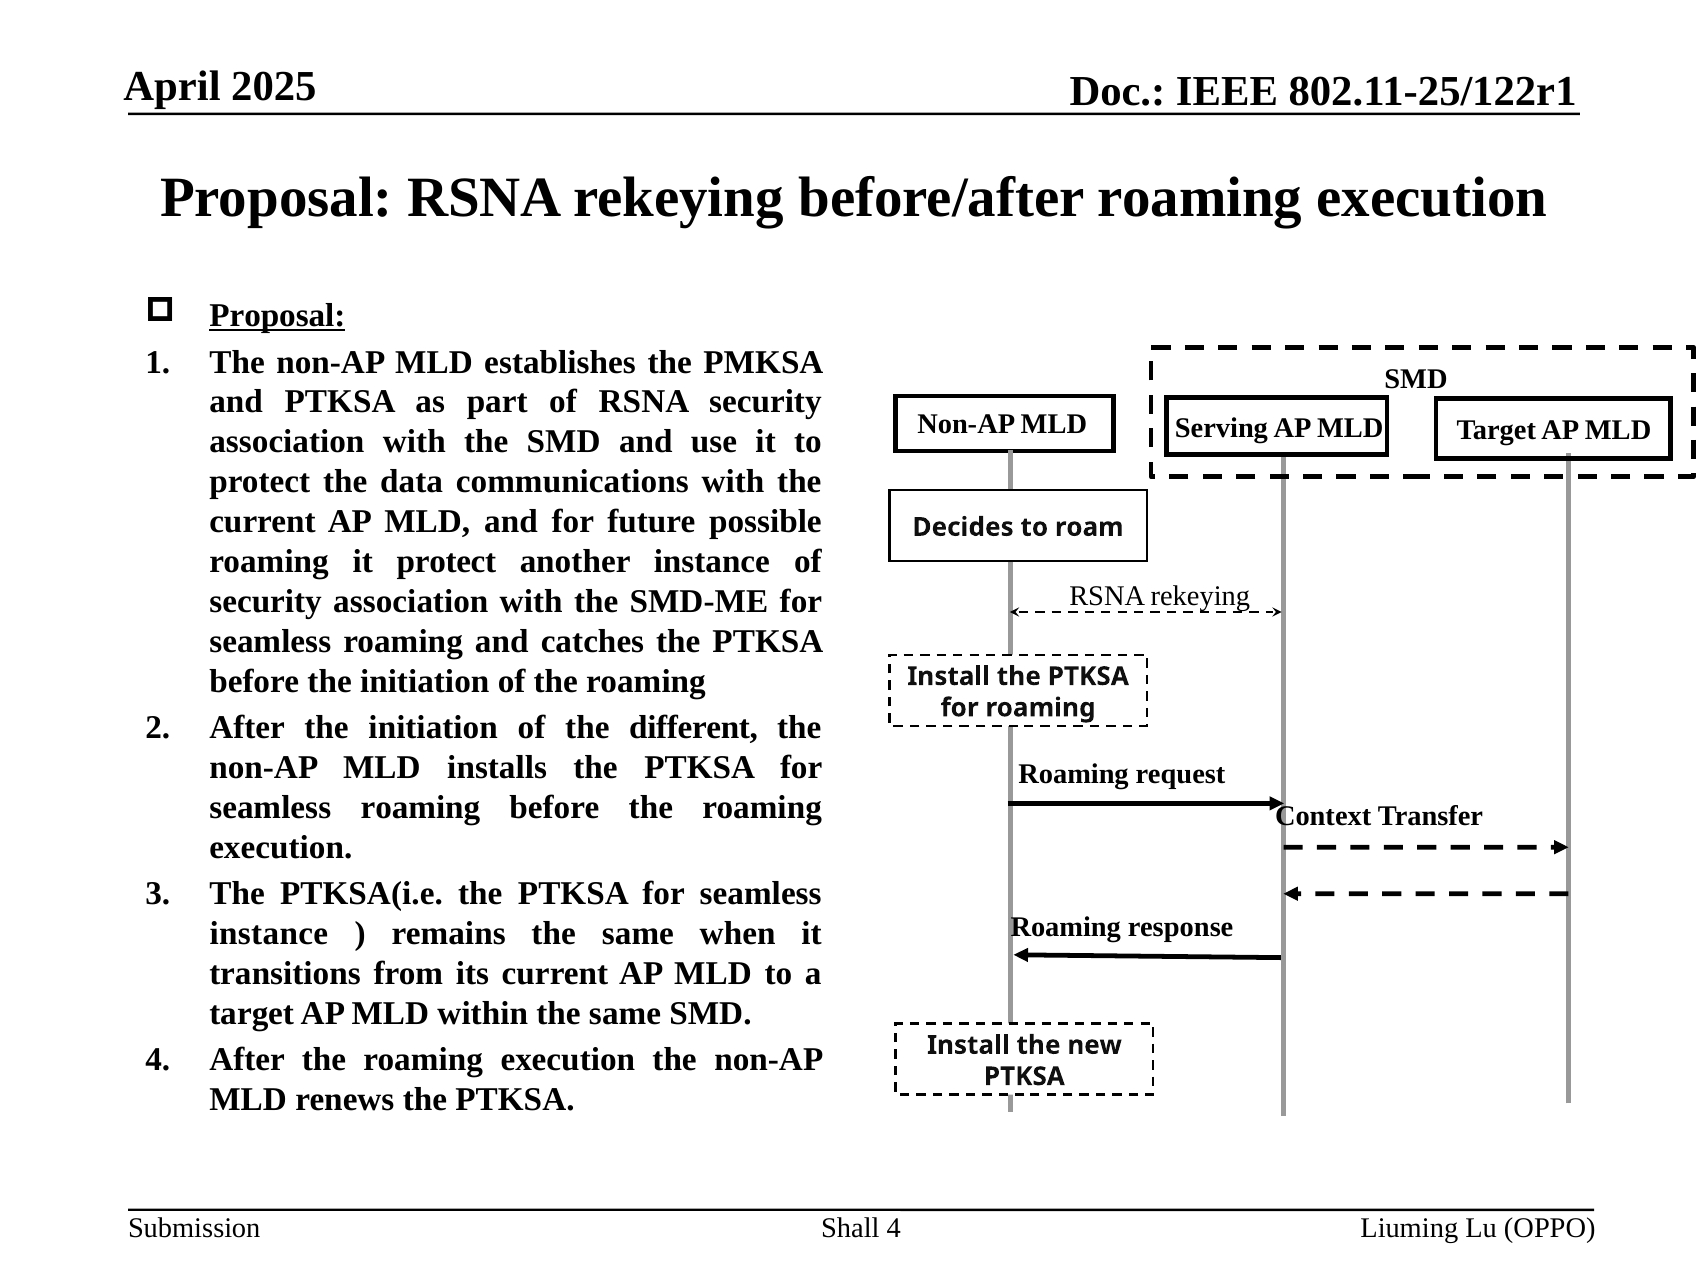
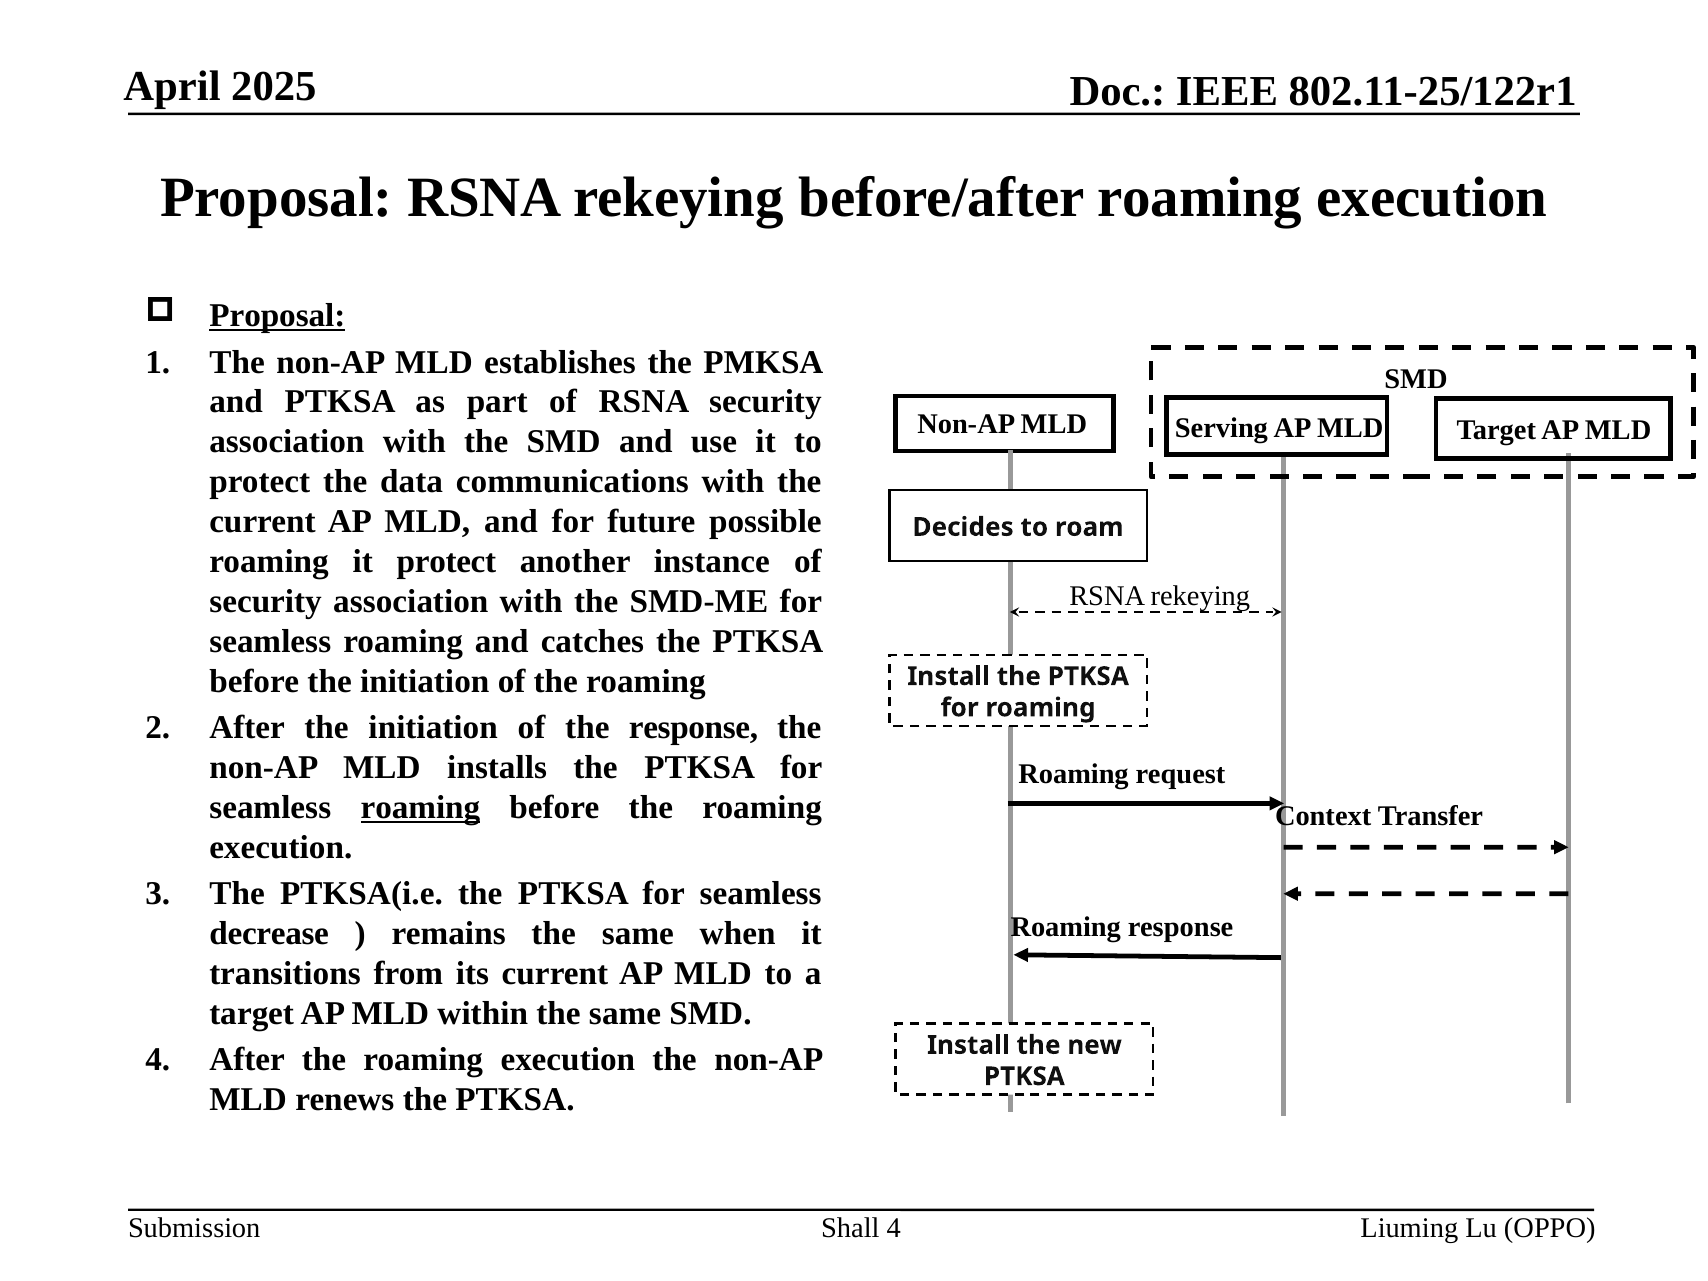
the different: different -> response (694, 728)
roaming underline: none -> present (420, 807)
instance: instance -> decrease (269, 934)
